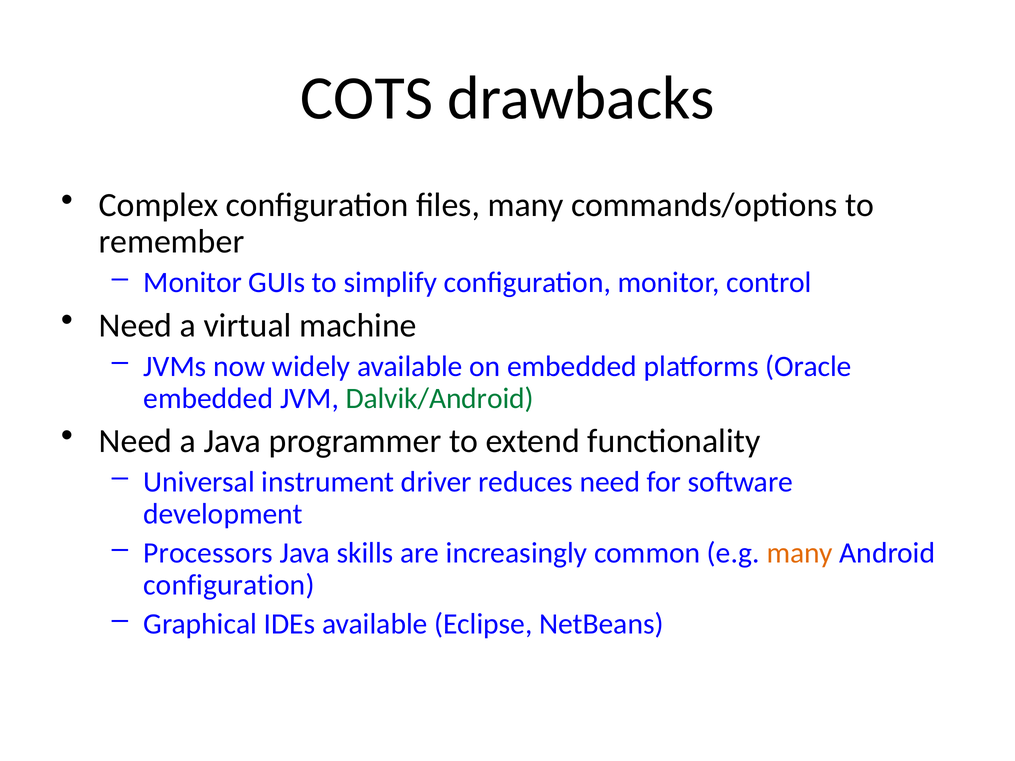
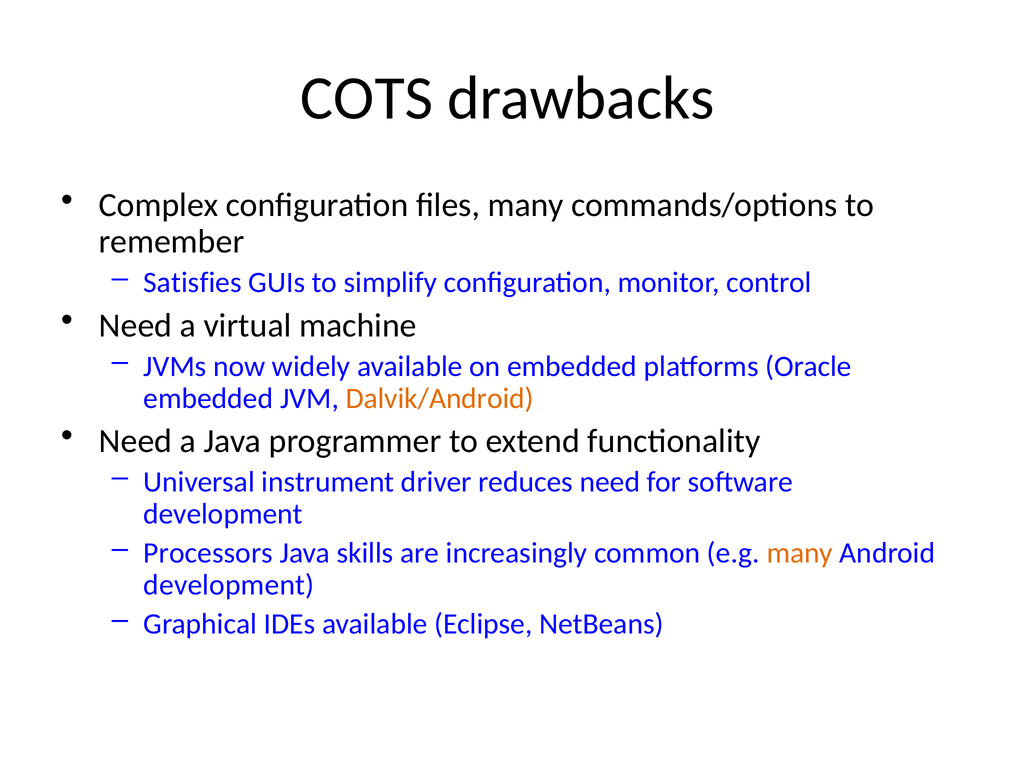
Monitor: Monitor -> Satisfies (193, 283)
Dalvik/Android colour: green -> orange (440, 398)
configuration: configuration -> development (229, 585)
